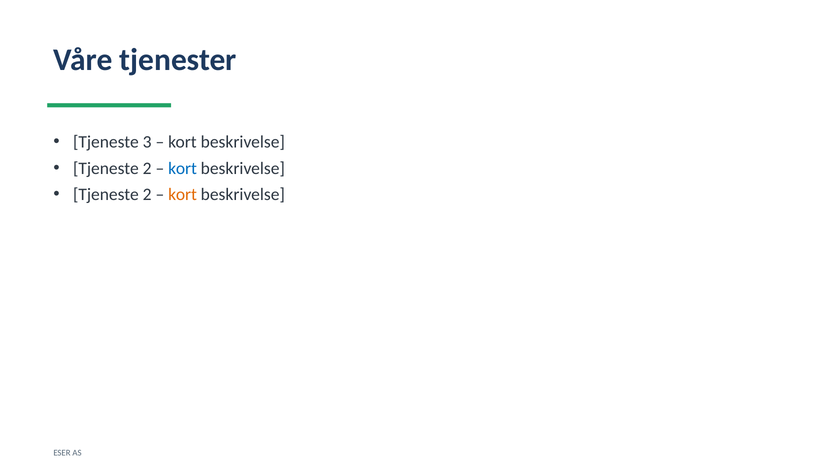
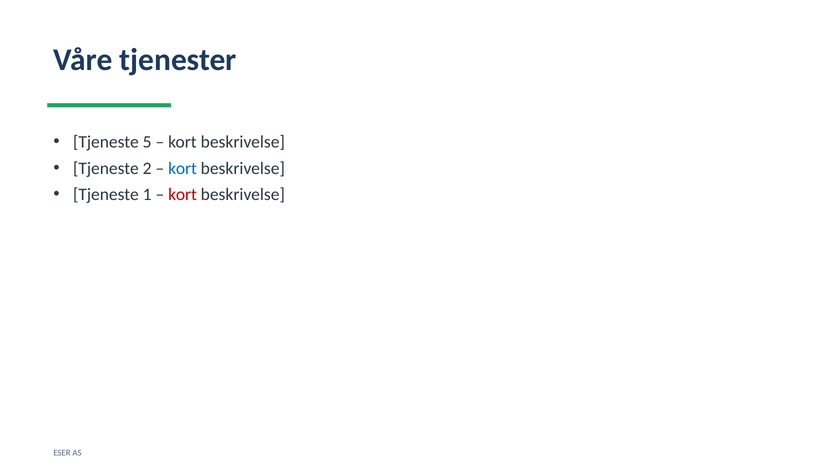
3: 3 -> 5 (147, 142)
2: 2 -> 1 (147, 195)
kort colour: orange -> red (183, 195)
